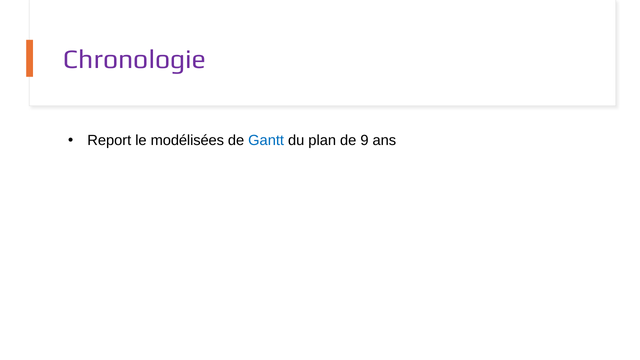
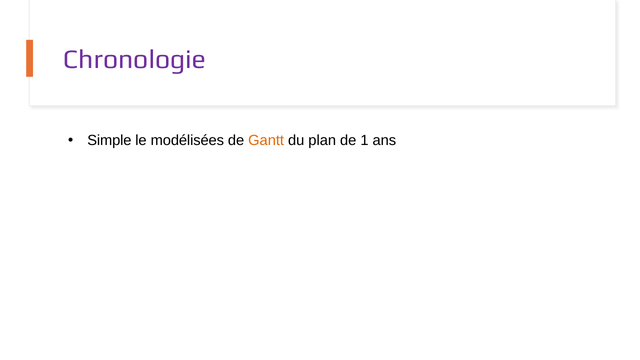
Report: Report -> Simple (109, 141)
Gantt colour: blue -> orange (266, 141)
9: 9 -> 1 (365, 141)
